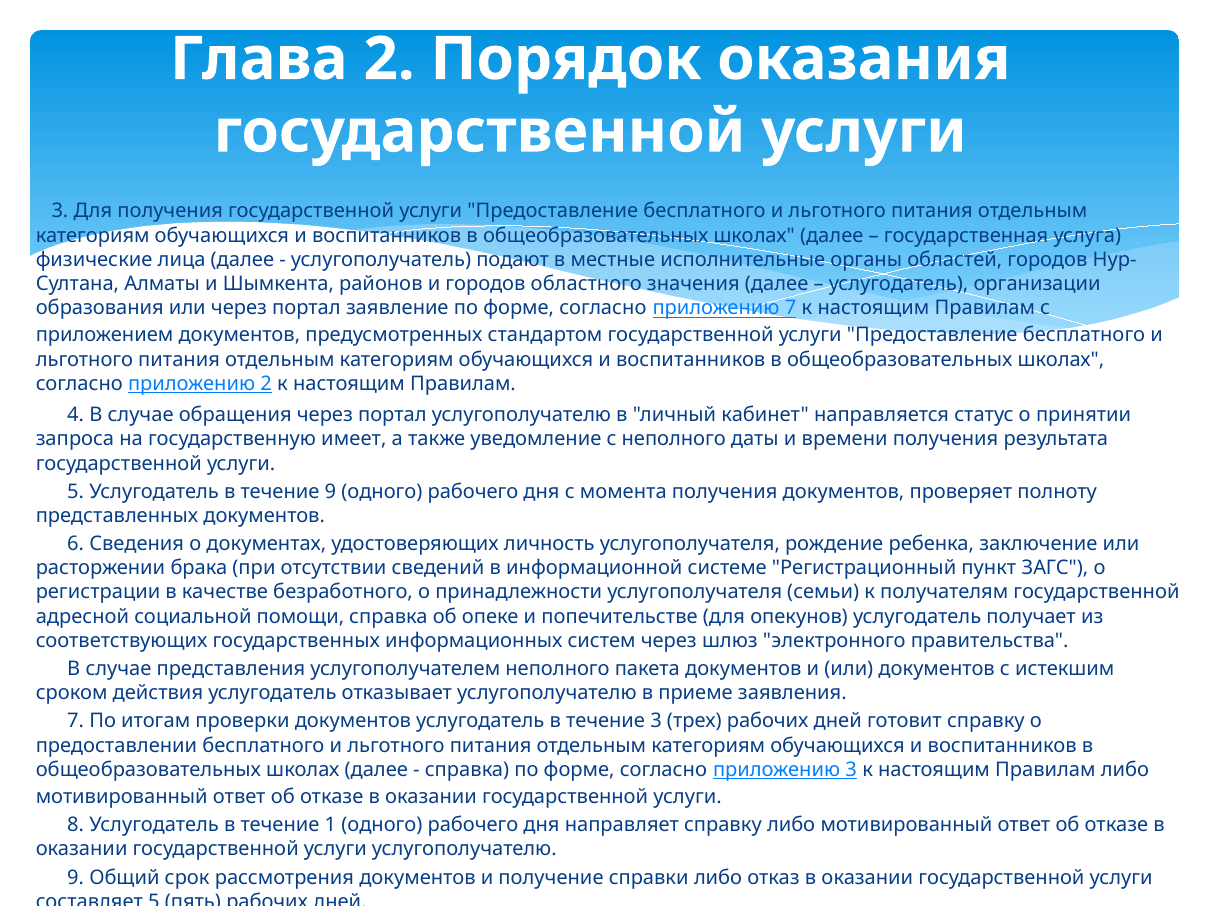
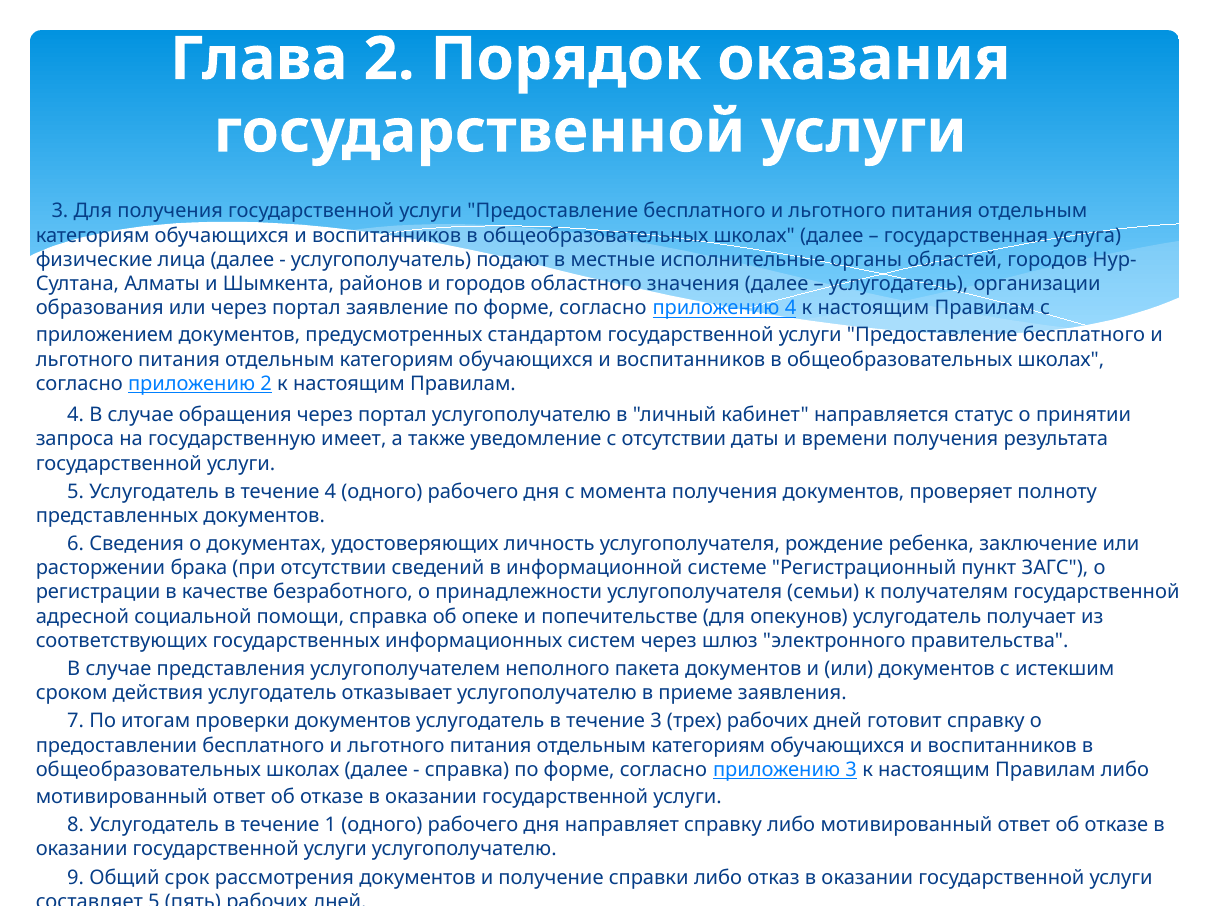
приложению 7: 7 -> 4 (791, 308)
с неполного: неполного -> отсутствии (674, 439)
течение 9: 9 -> 4 (330, 492)
